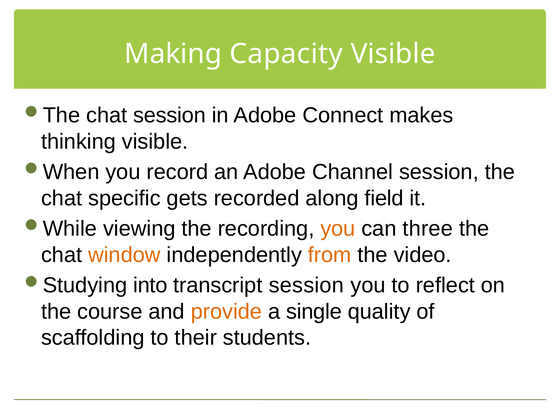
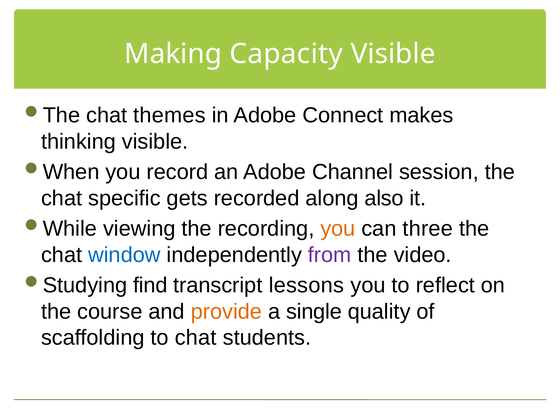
chat session: session -> themes (169, 115)
field: field -> also (384, 198)
window colour: orange -> blue (124, 255)
from colour: orange -> purple (330, 255)
into: into -> find (150, 285)
transcript session: session -> lessons (306, 285)
to their: their -> chat (196, 338)
